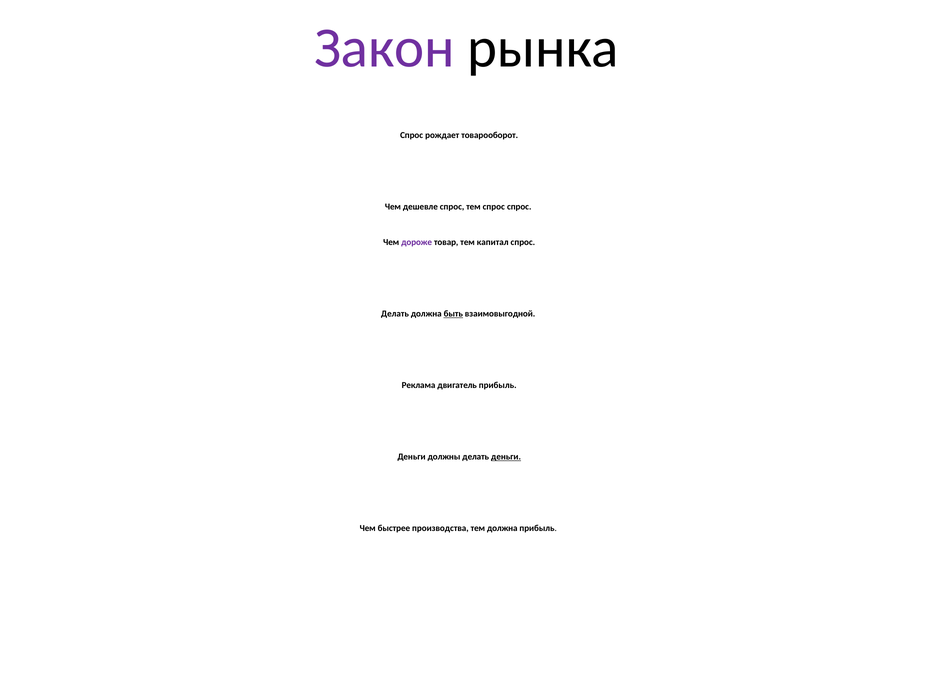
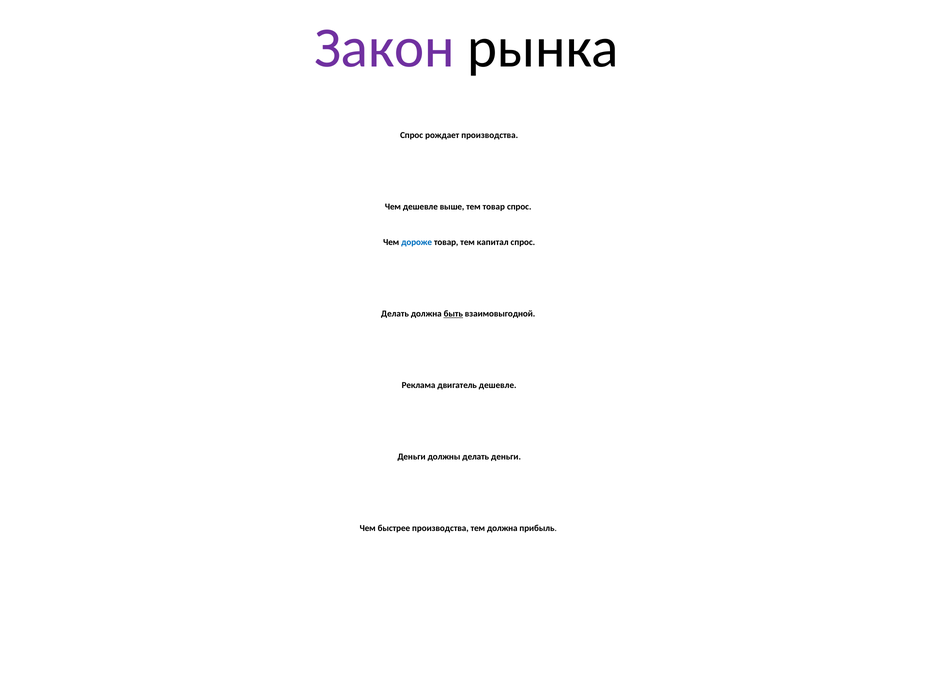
рождает товарооборот: товарооборот -> производства (490, 135)
дешевле спрос: спрос -> выше (452, 207)
тем спрос: спрос -> товар (494, 207)
дороже colour: purple -> blue (417, 242)
двигатель прибыль: прибыль -> дешевле (498, 385)
деньги underline: present -> none (506, 457)
